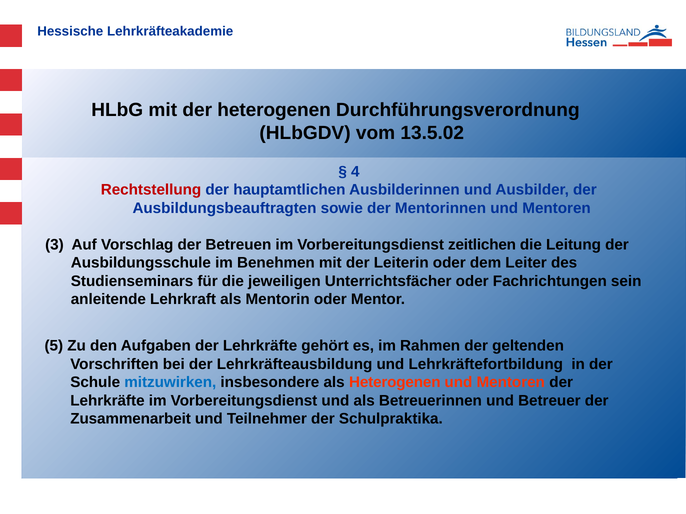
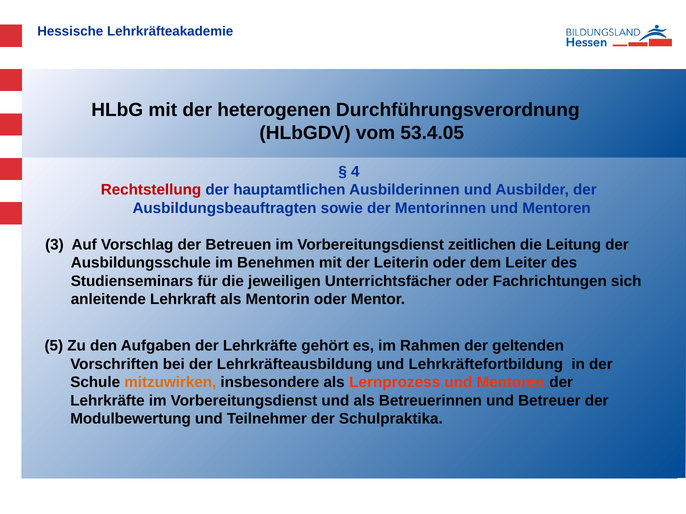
13.5.02: 13.5.02 -> 53.4.05 (432, 133)
sein: sein -> sich (626, 281)
mitzuwirken colour: blue -> orange (170, 383)
als Heterogenen: Heterogenen -> Lernprozess (395, 383)
Zusammenarbeit: Zusammenarbeit -> Modulbewertung (131, 419)
